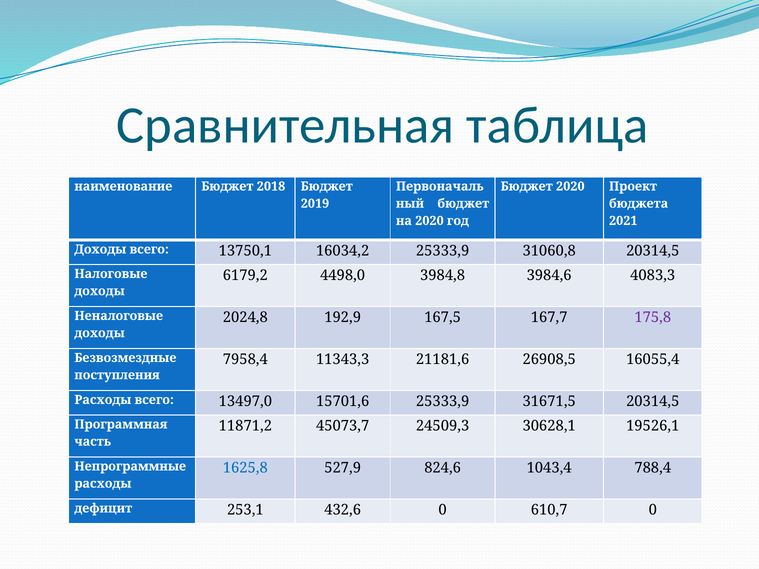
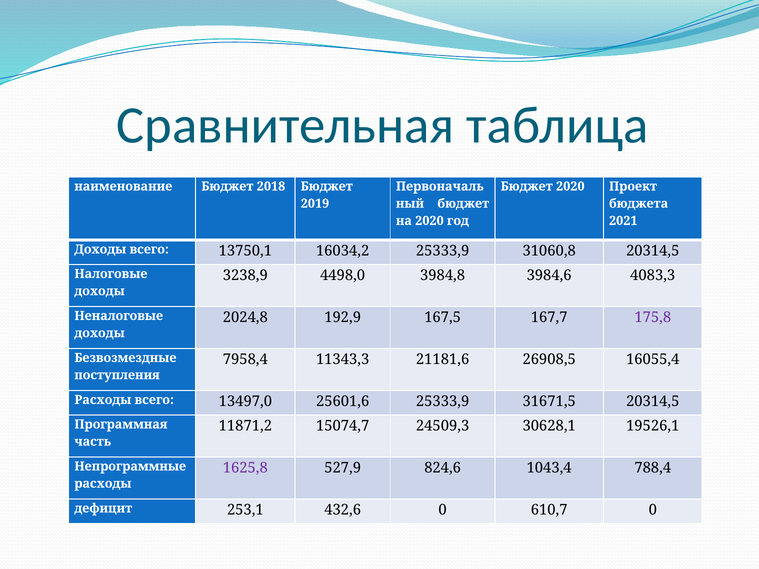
6179,2: 6179,2 -> 3238,9 (245, 276)
15701,6: 15701,6 -> 25601,6 (343, 402)
45073,7: 45073,7 -> 15074,7 (343, 426)
1625,8 colour: blue -> purple (245, 468)
